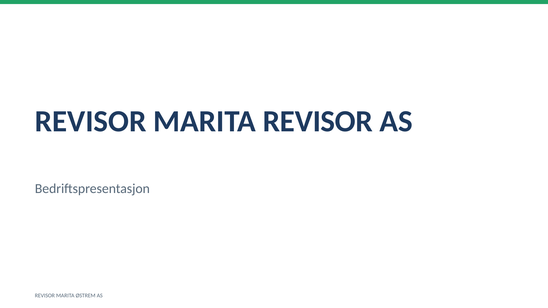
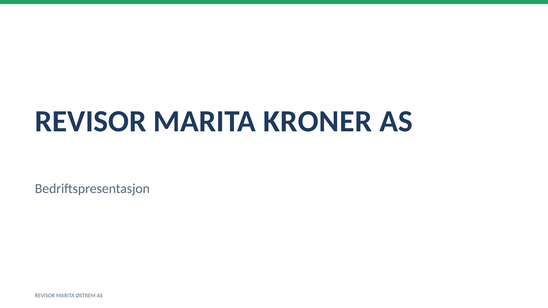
MARITA REVISOR: REVISOR -> KRONER (318, 122)
